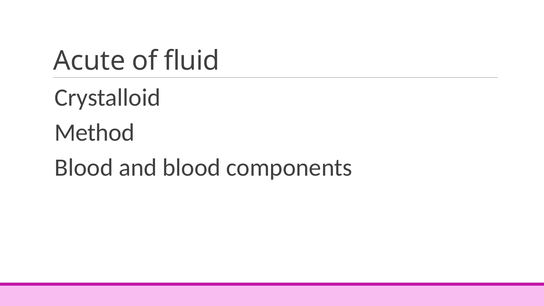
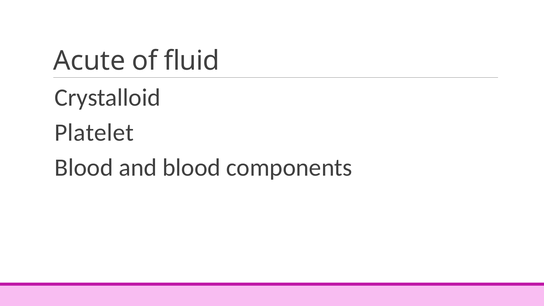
Method: Method -> Platelet (94, 133)
